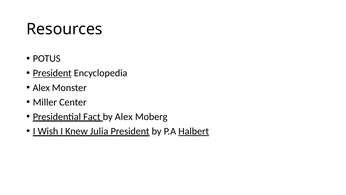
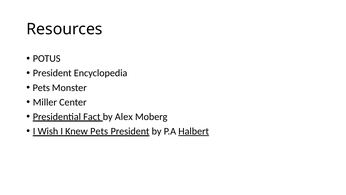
President underline: present -> none (52, 73)
Alex: Alex -> Pets (41, 88)
Knew Julia: Julia -> Pets (99, 131)
